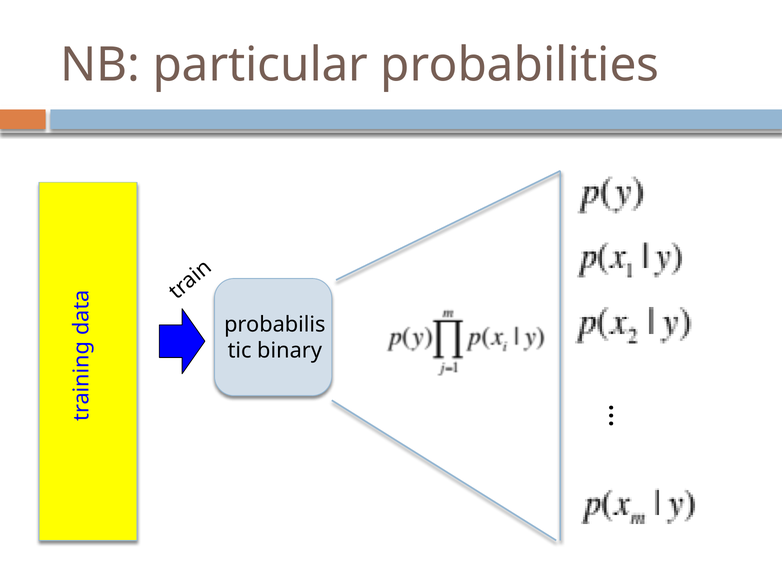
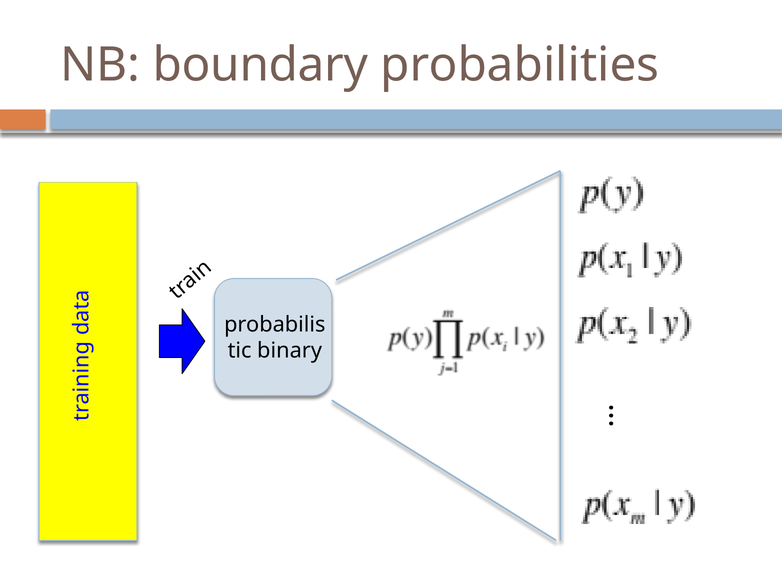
particular: particular -> boundary (260, 65)
